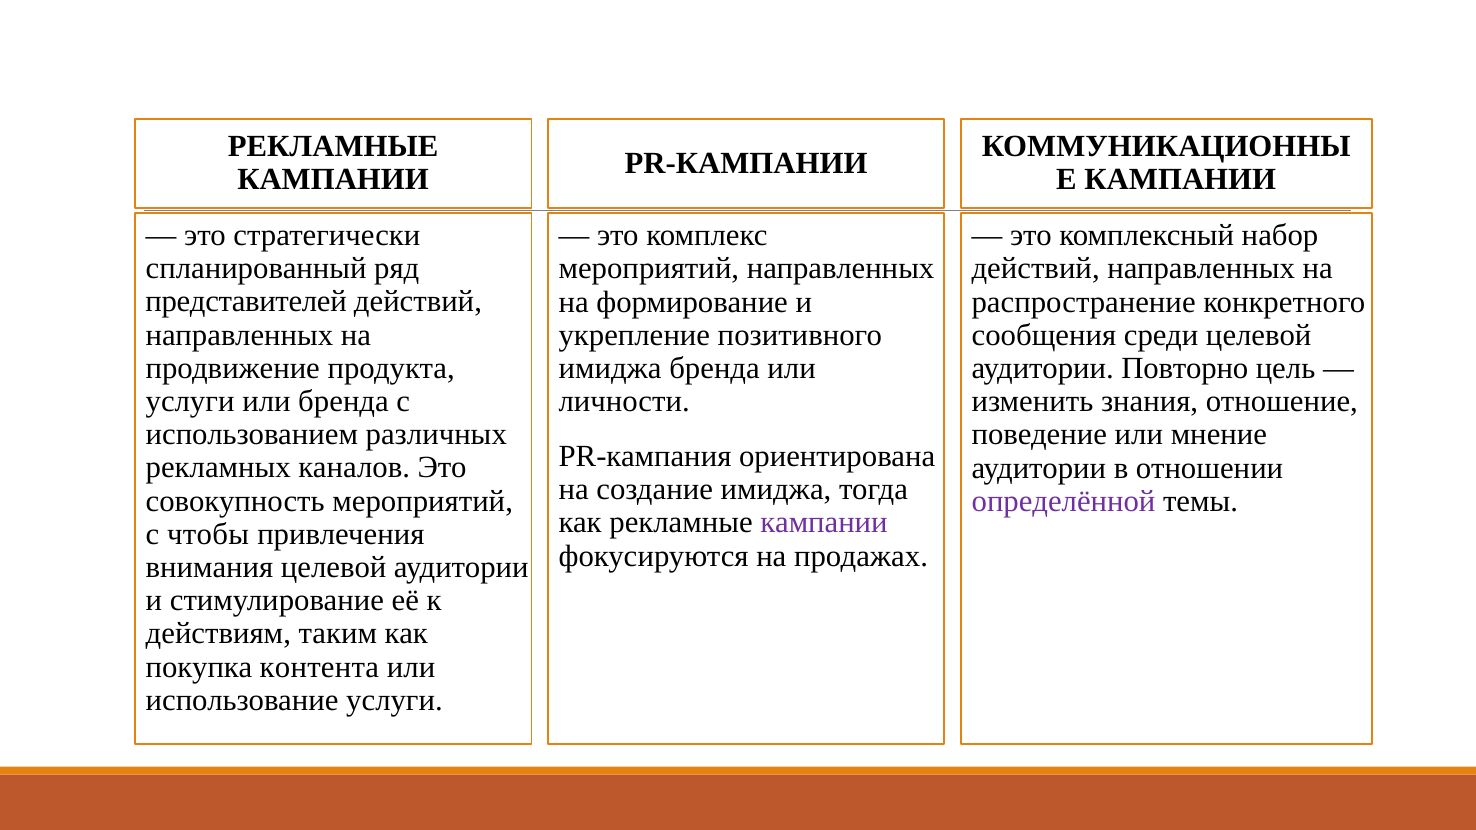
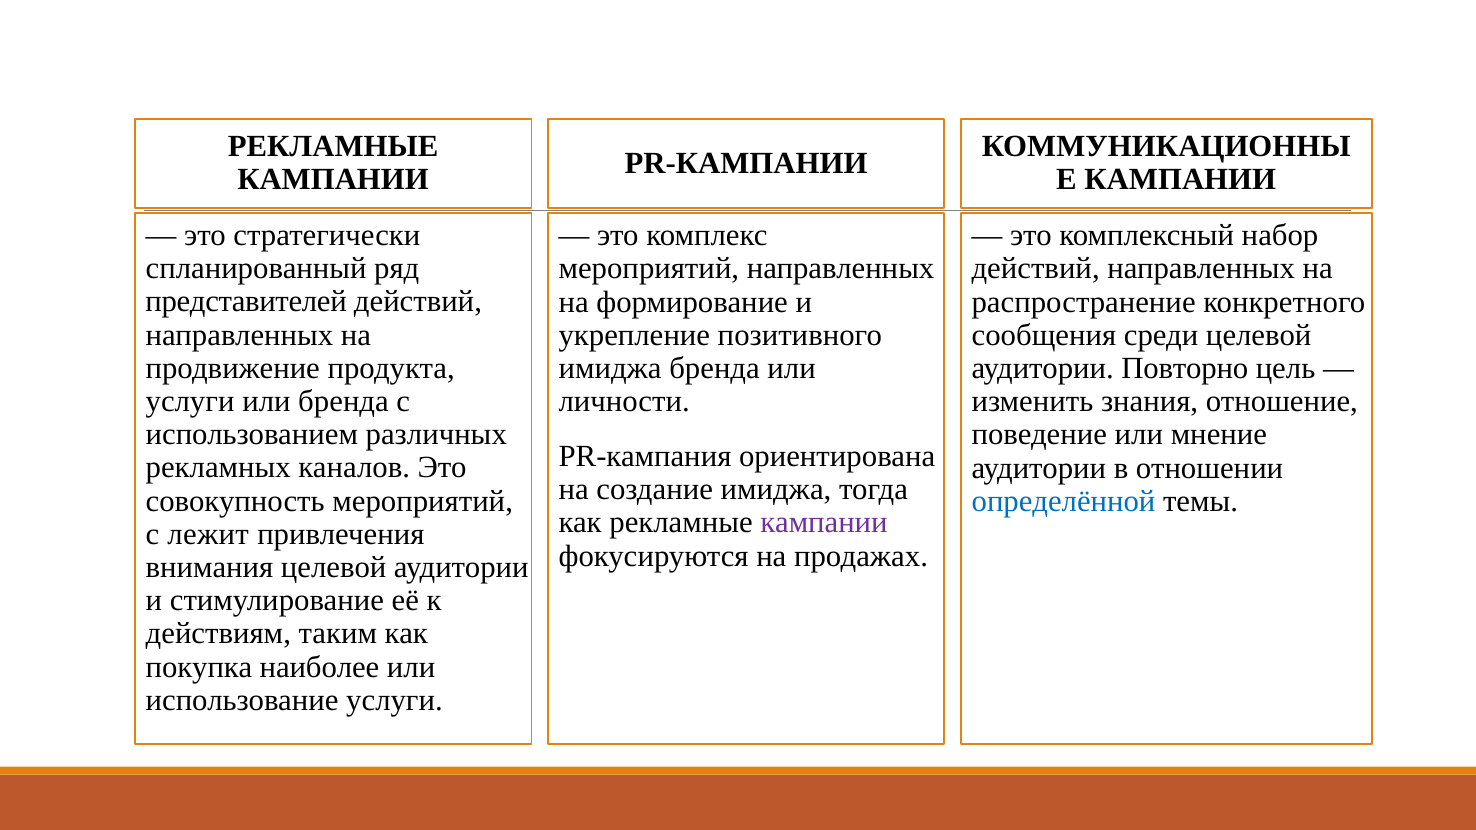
определённой colour: purple -> blue (1064, 501)
чтобы: чтобы -> лежит (208, 534)
контента: контента -> наиболее (319, 667)
